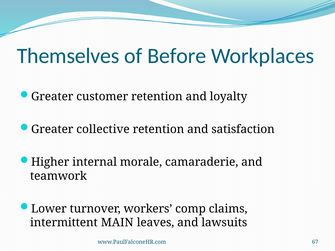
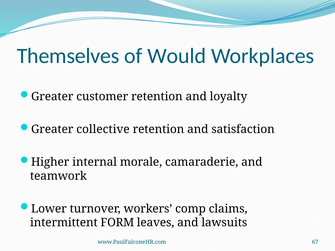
Before: Before -> Would (177, 56)
MAIN: MAIN -> FORM (117, 223)
